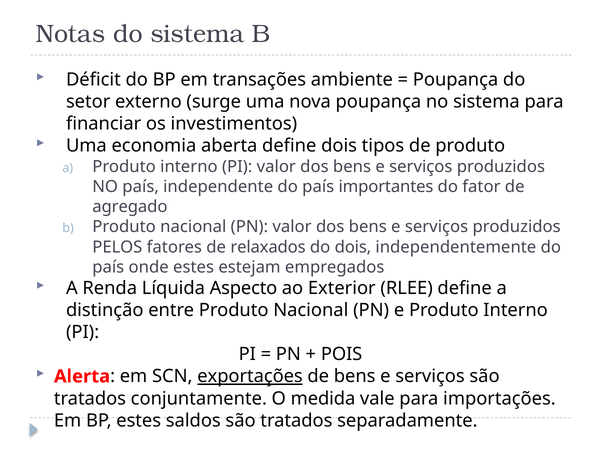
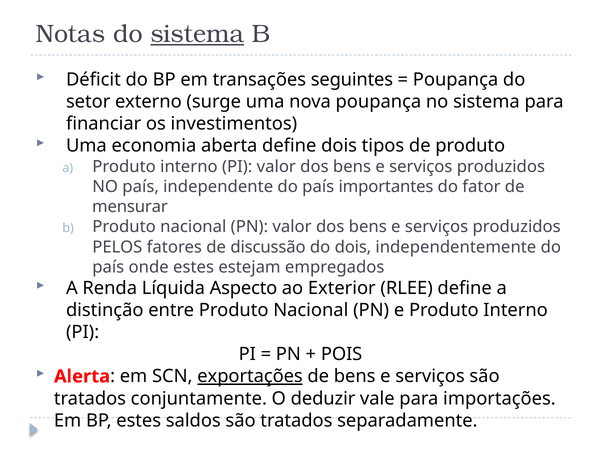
sistema underline: none -> present (197, 34)
ambiente: ambiente -> seguintes (352, 80)
agregado: agregado -> mensurar (130, 207)
relaxados: relaxados -> discussão (268, 247)
medida: medida -> deduzir (323, 398)
